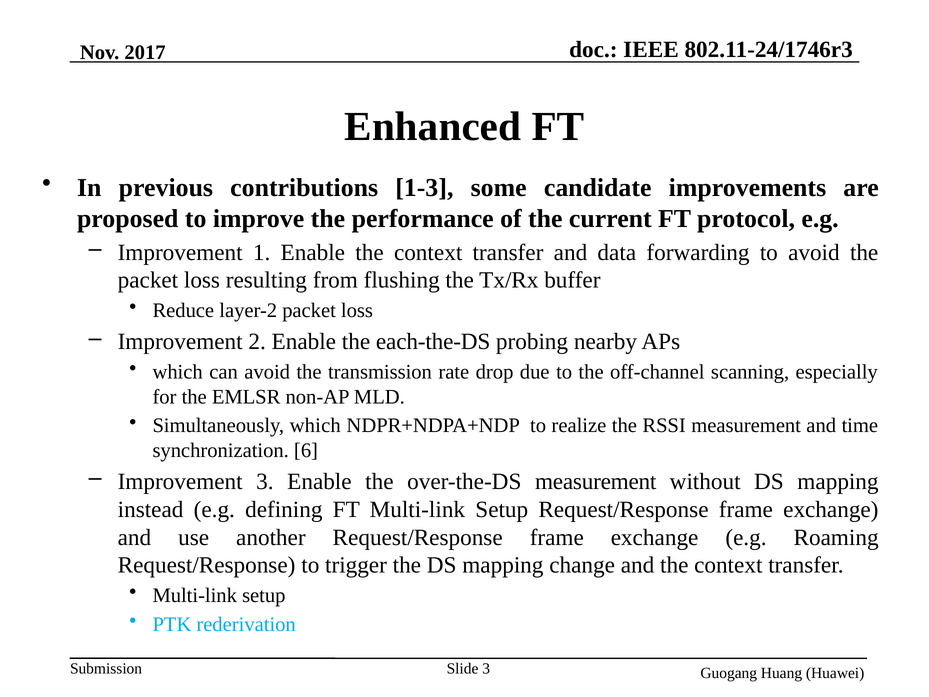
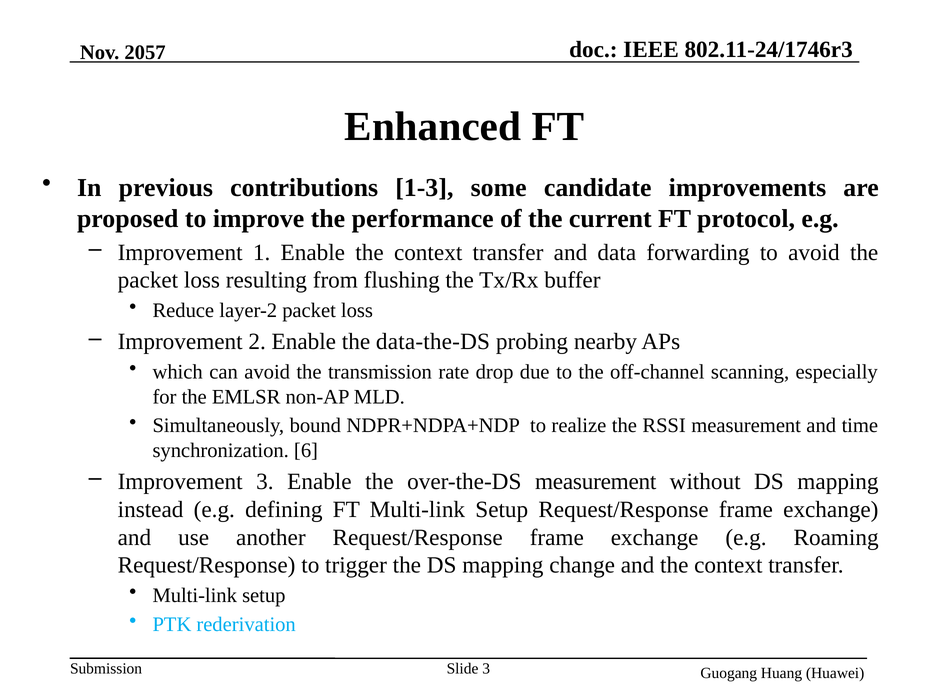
2017: 2017 -> 2057 (145, 52)
each-the-DS: each-the-DS -> data-the-DS (433, 342)
Simultaneously which: which -> bound (315, 426)
